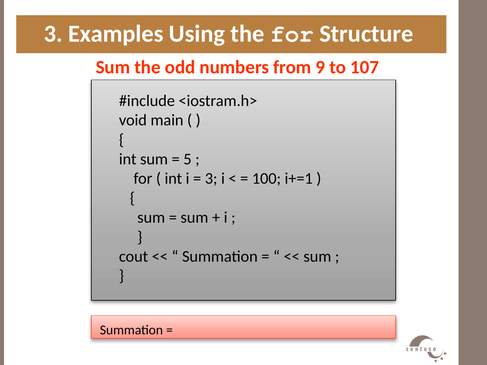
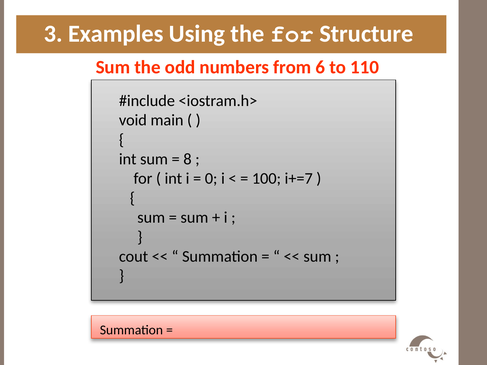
9: 9 -> 6 (320, 67)
107: 107 -> 110 (365, 67)
5: 5 -> 8 (187, 159)
3: 3 -> 0 (211, 179)
i+=1: i+=1 -> i+=7 (299, 179)
